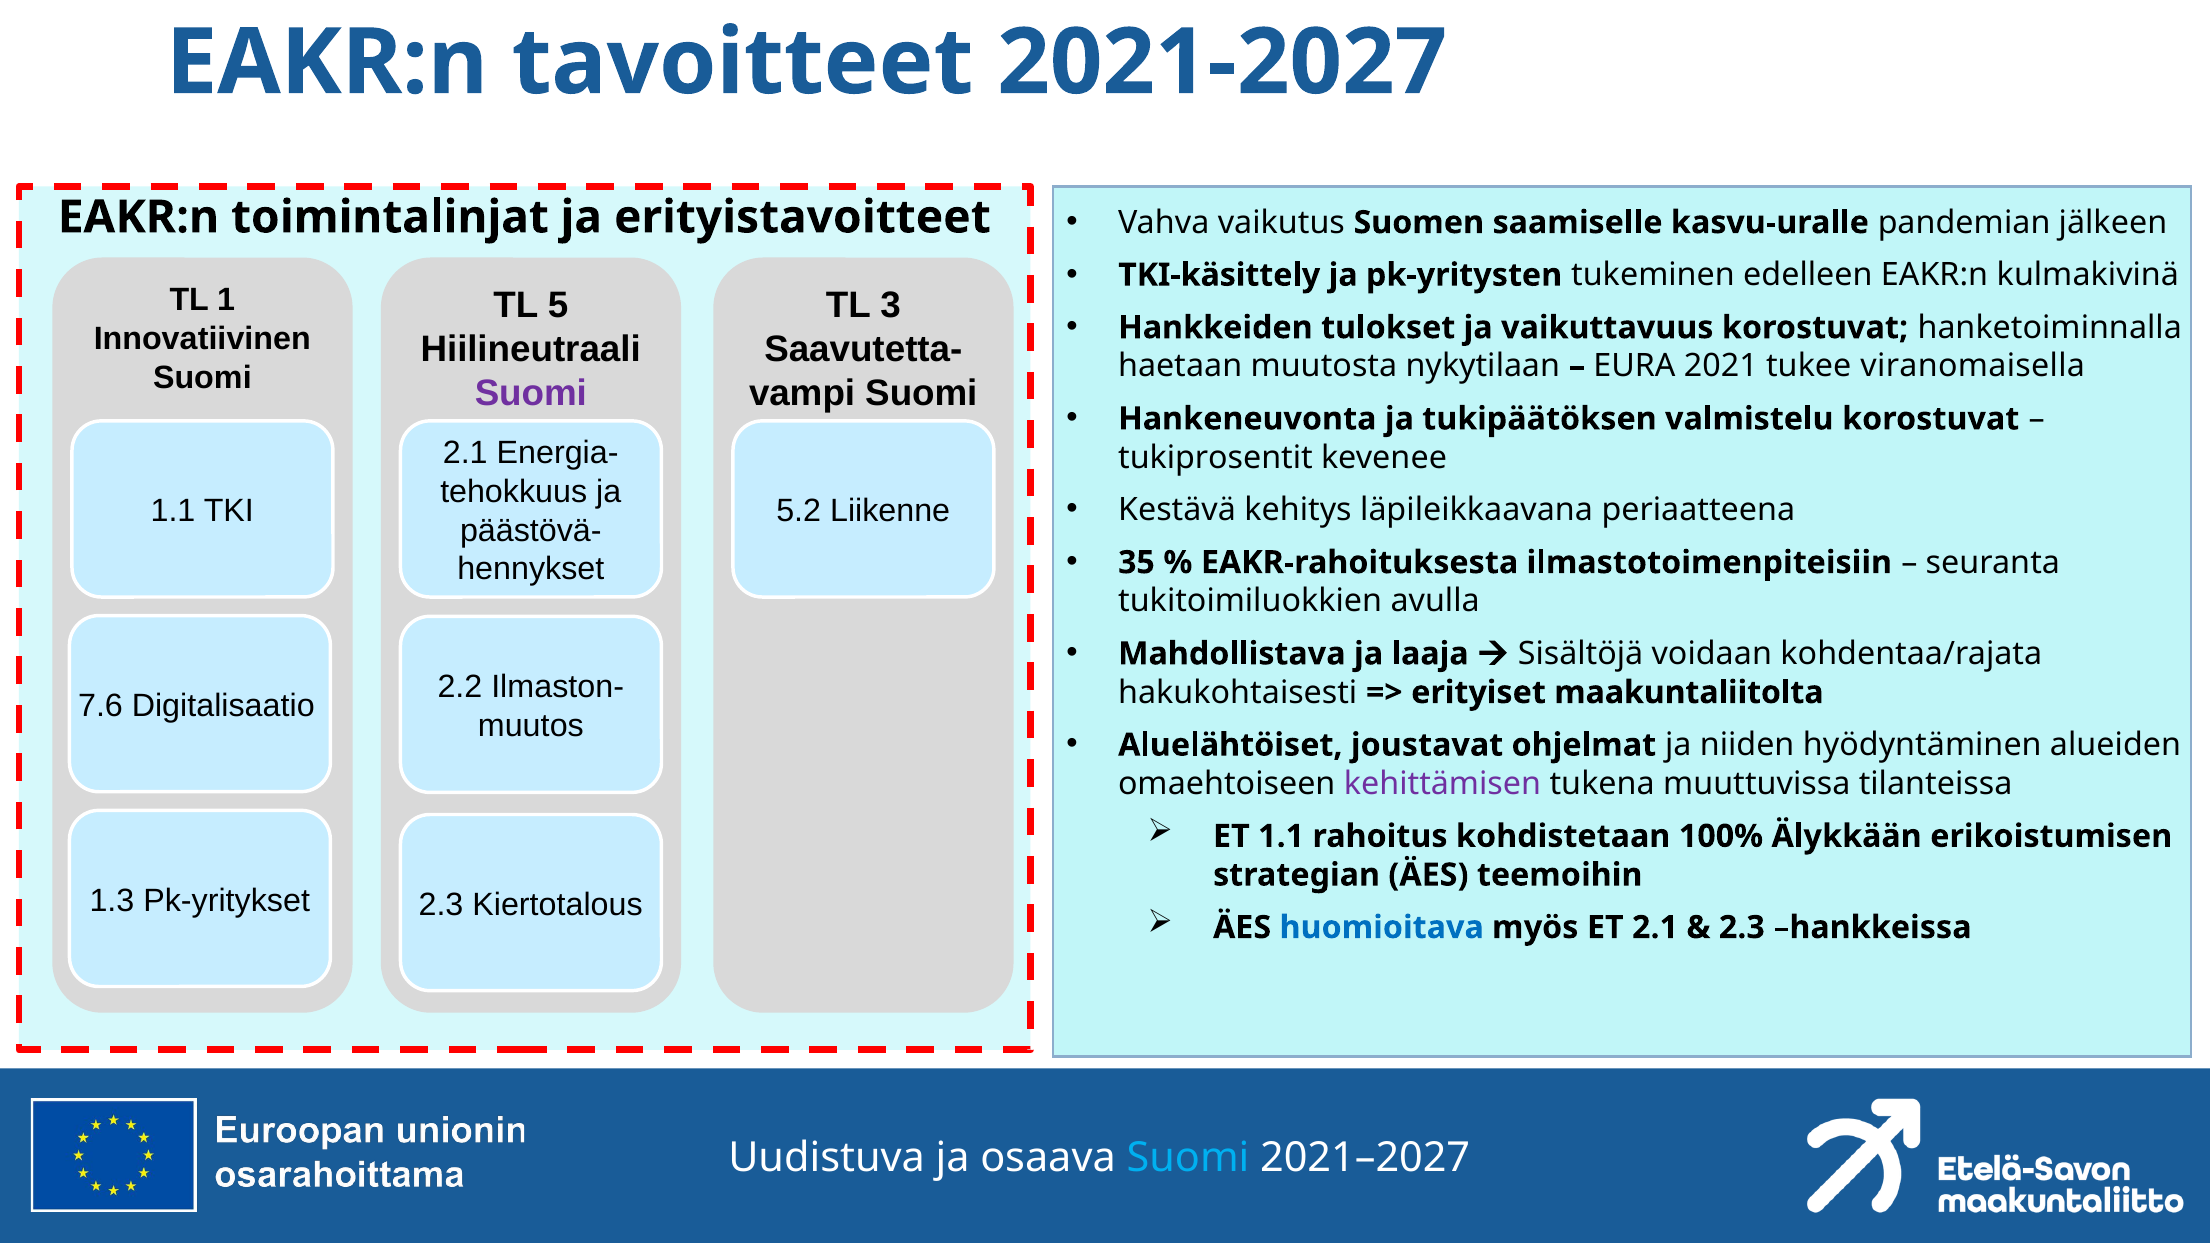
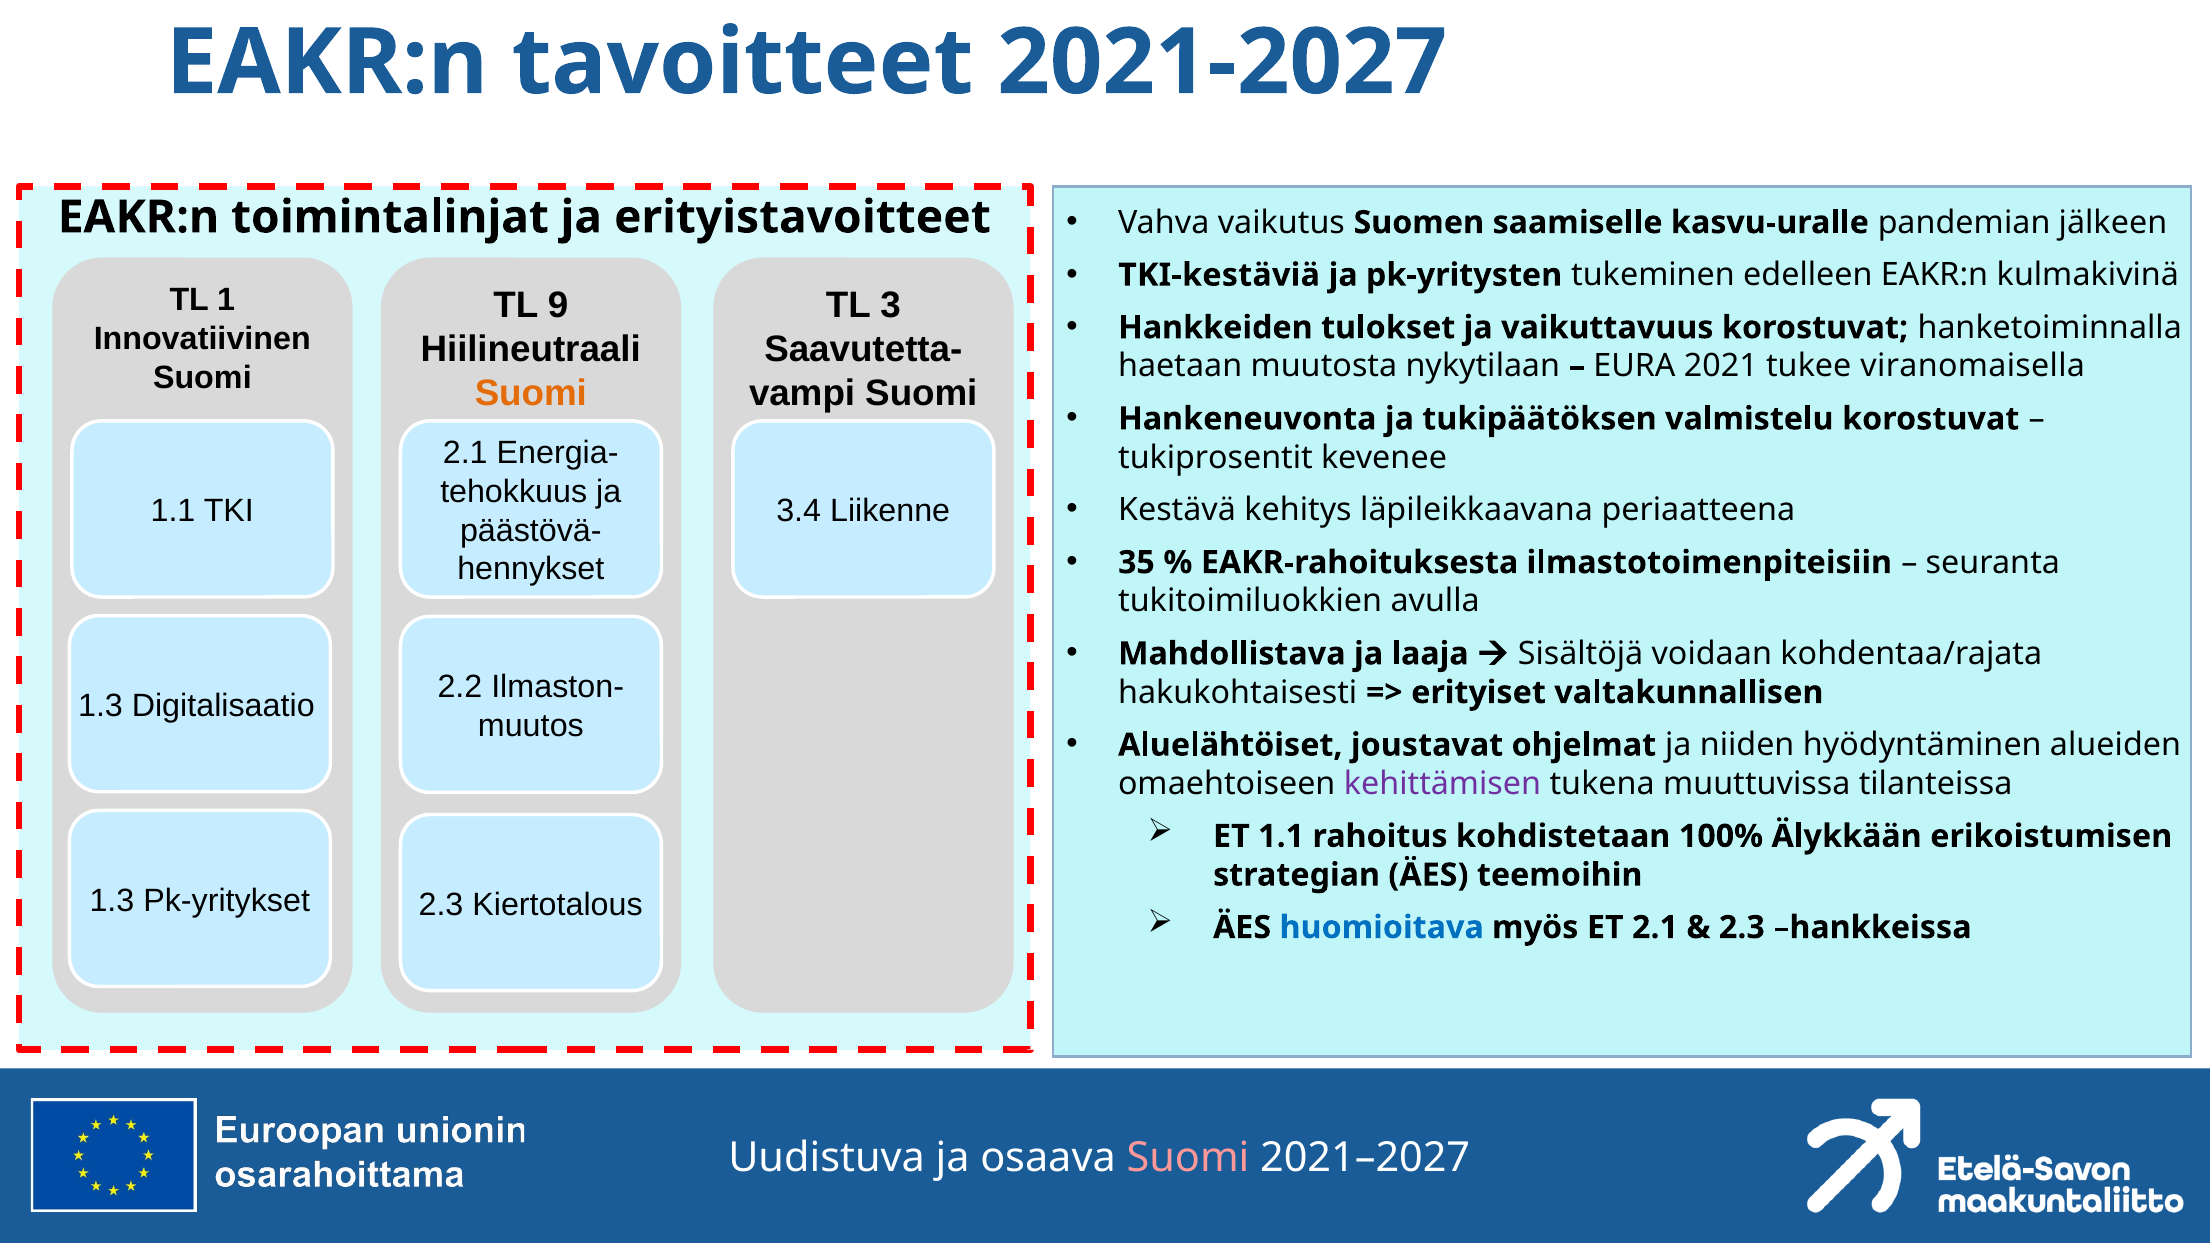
TKI-käsittely: TKI-käsittely -> TKI-kestäviä (1219, 275)
5: 5 -> 9 (558, 305)
Suomi colour: purple -> orange (531, 393)
5.2: 5.2 -> 3.4 (799, 511)
maakuntaliitolta: maakuntaliitolta -> valtakunnallisen (1689, 693)
7.6: 7.6 -> 1.3 (100, 706)
Suomi colour: light blue -> pink (1188, 1158)
